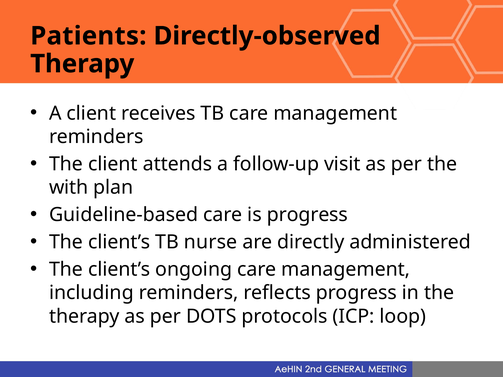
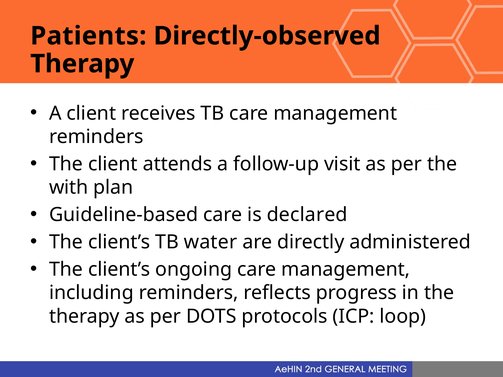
is progress: progress -> declared (307, 215)
nurse: nurse -> water (211, 242)
